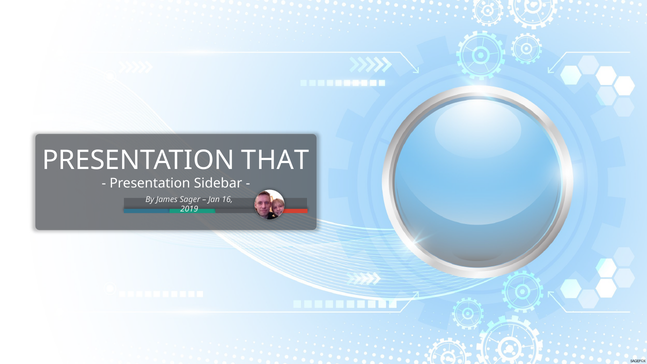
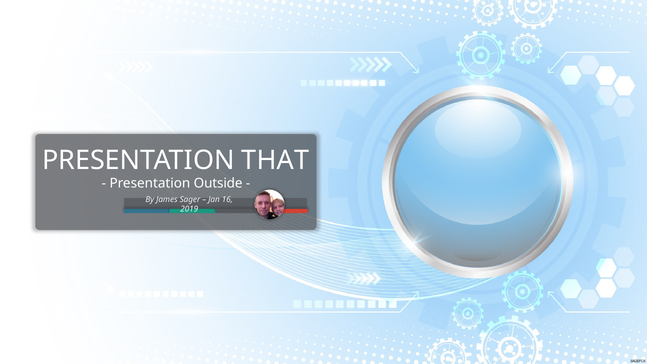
Sidebar: Sidebar -> Outside (218, 183)
